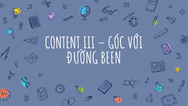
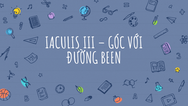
CONTENT: CONTENT -> IACULIS (63, 43)
